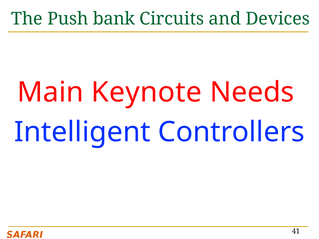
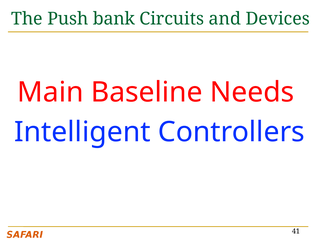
Keynote: Keynote -> Baseline (147, 92)
